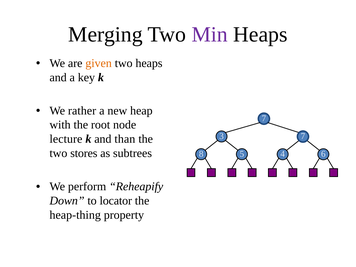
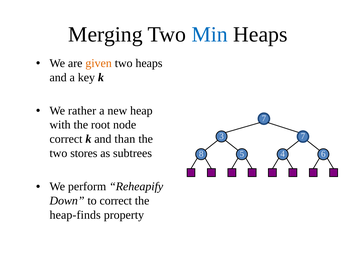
Min colour: purple -> blue (210, 34)
lecture: lecture -> correct (66, 139)
to locator: locator -> correct (116, 201)
heap-thing: heap-thing -> heap-finds (75, 215)
